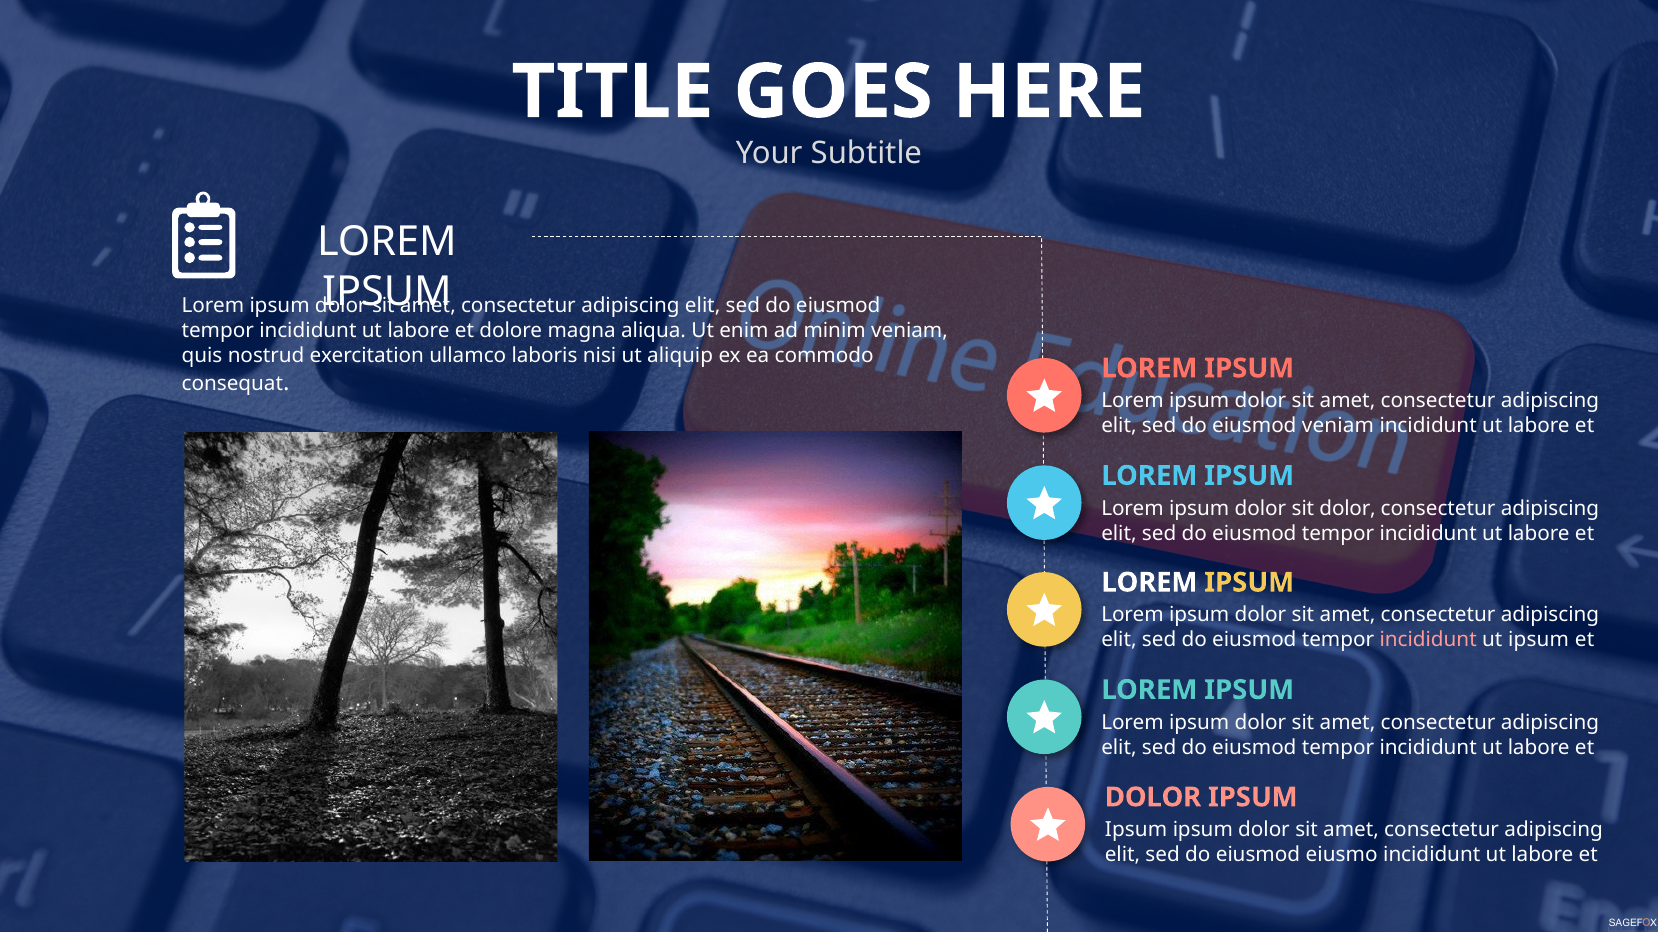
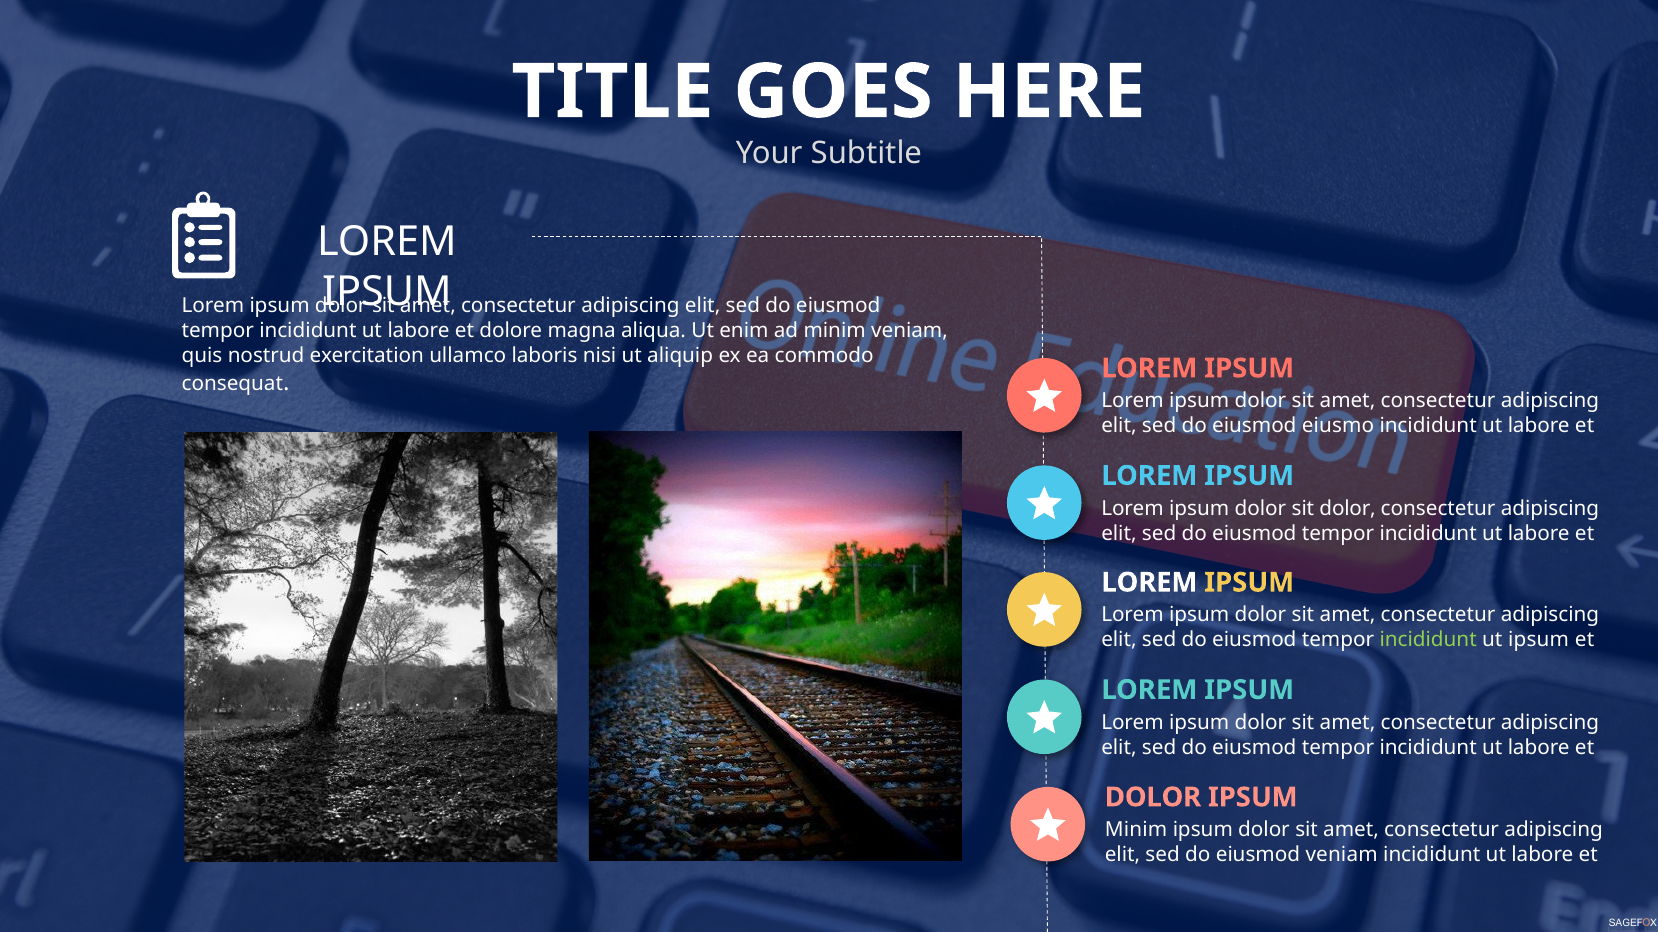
eiusmod veniam: veniam -> eiusmo (1338, 426)
incididunt colour: pink -> light green (1428, 640)
Ipsum: Ipsum -> Minim (1136, 830)
eiusmod eiusmo: eiusmo -> veniam (1342, 855)
